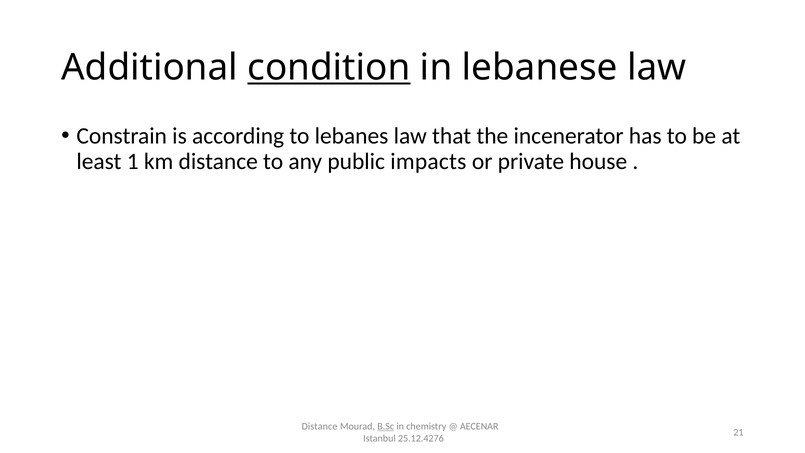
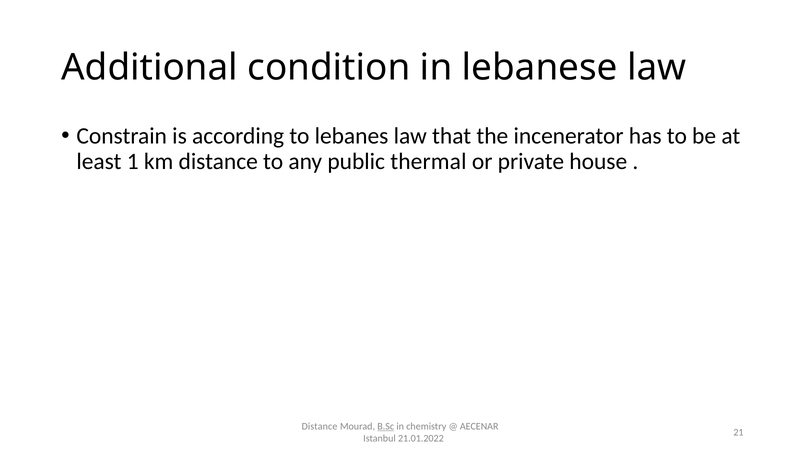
condition underline: present -> none (329, 68)
impacts: impacts -> thermal (428, 161)
25.12.4276: 25.12.4276 -> 21.01.2022 (421, 438)
